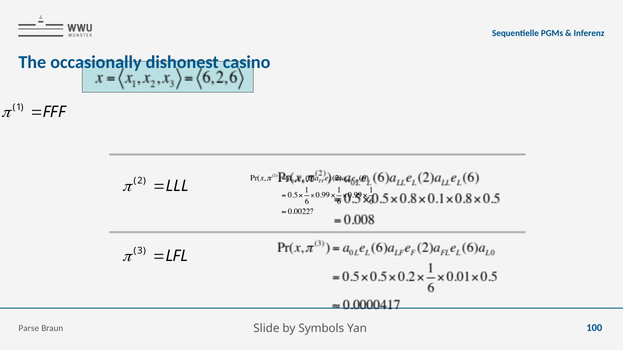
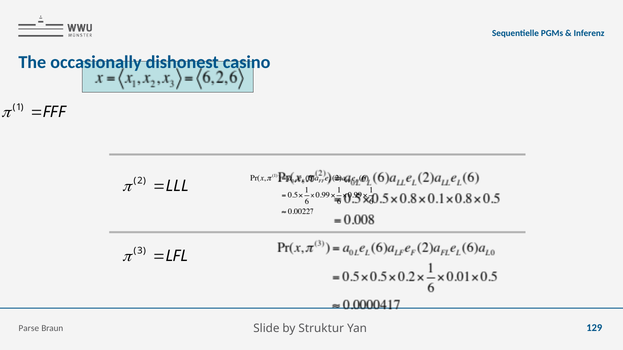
100: 100 -> 129 (594, 328)
Symbols: Symbols -> Struktur (321, 328)
